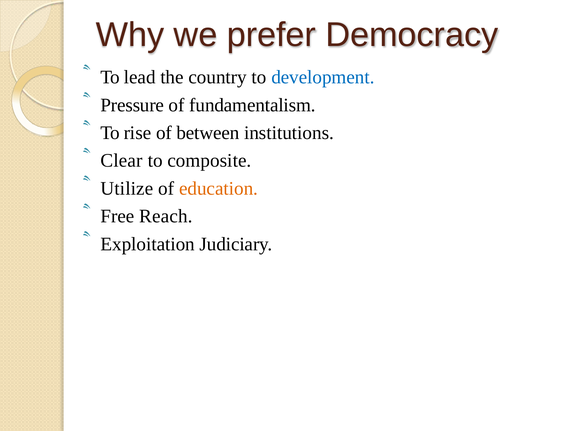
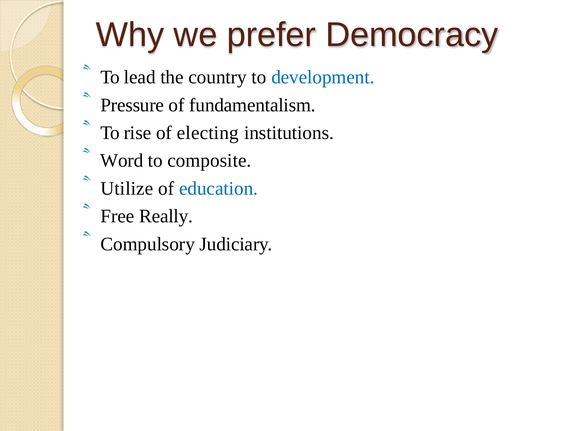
between: between -> electing (208, 133)
Clear: Clear -> Word (122, 160)
education colour: orange -> blue (219, 188)
Reach: Reach -> Really (166, 216)
Exploitation: Exploitation -> Compulsory (148, 244)
